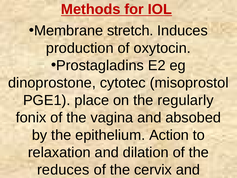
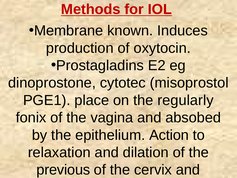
stretch: stretch -> known (130, 31)
reduces: reduces -> previous (63, 170)
